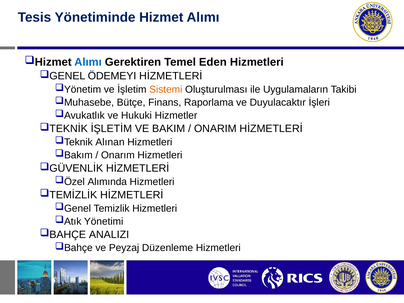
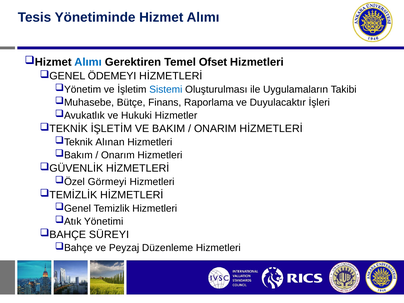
Eden: Eden -> Ofset (213, 62)
Sistemi colour: orange -> blue (166, 89)
Alımında: Alımında -> Görmeyi (107, 182)
ANALIZI: ANALIZI -> SÜREYI (109, 235)
